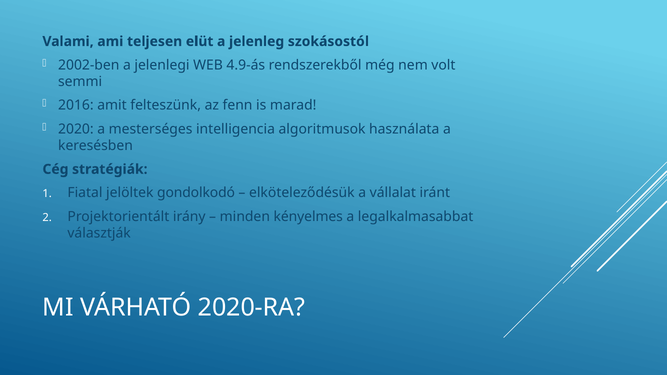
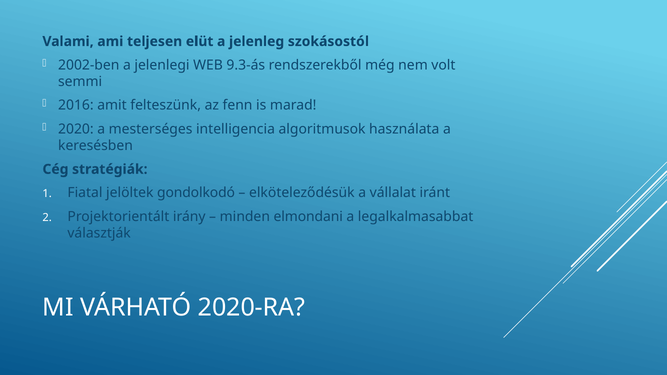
4.9-ás: 4.9-ás -> 9.3-ás (246, 65)
kényelmes: kényelmes -> elmondani (308, 217)
